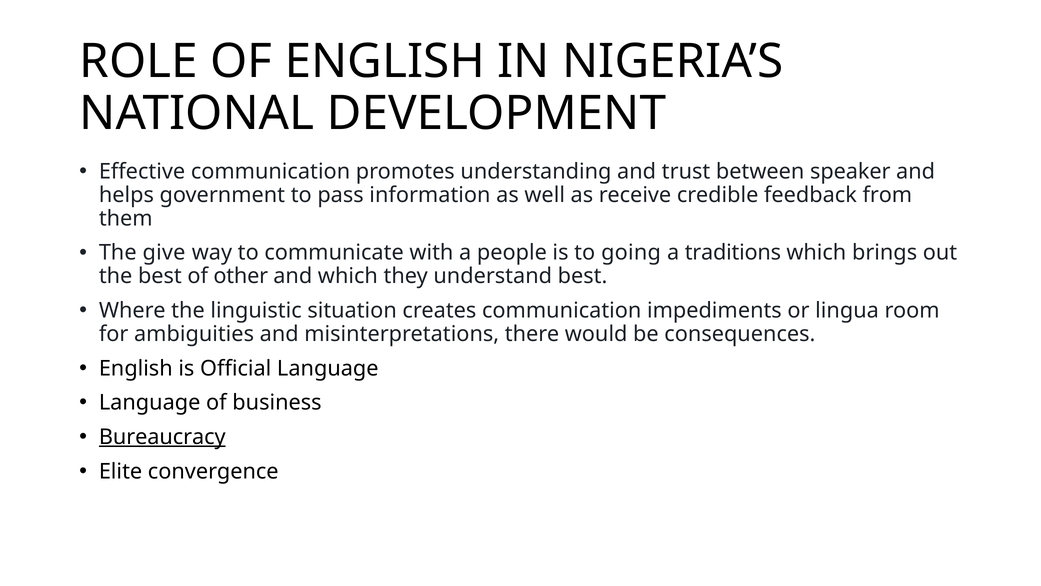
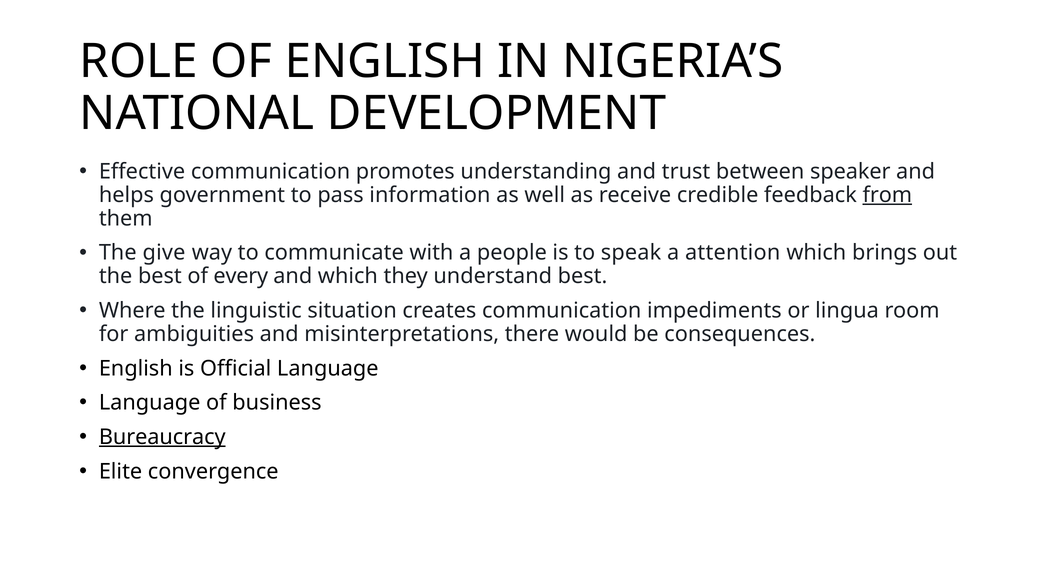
from underline: none -> present (887, 195)
going: going -> speak (631, 253)
traditions: traditions -> attention (733, 253)
other: other -> every (241, 276)
